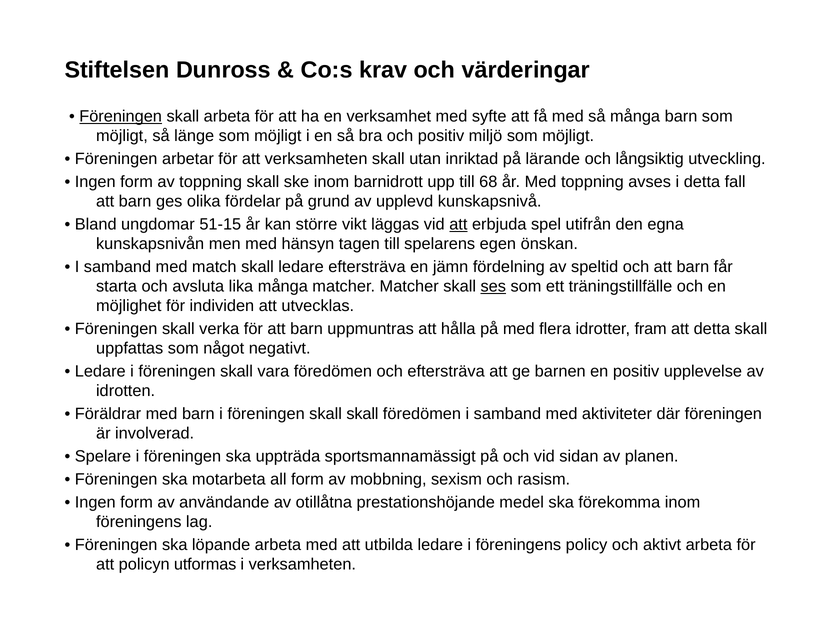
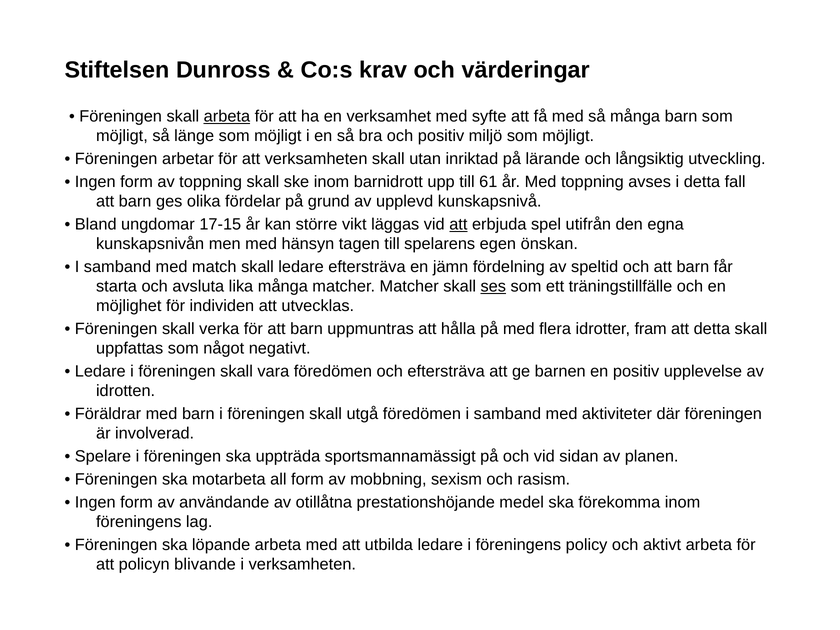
Föreningen underline: present -> none (121, 116)
arbeta underline: none -> present (227, 116)
68: 68 -> 61 (488, 182)
51-15: 51-15 -> 17-15 (220, 224)
skall skall: skall -> utgå (362, 414)
utformas: utformas -> blivande (205, 564)
